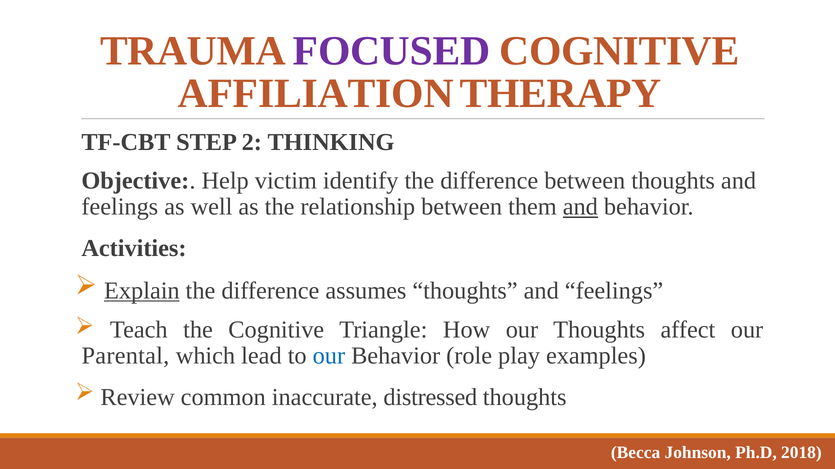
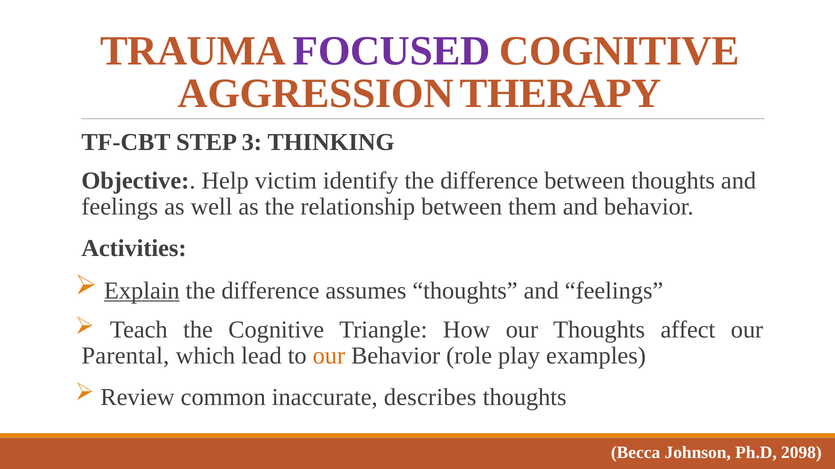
AFFILIATION: AFFILIATION -> AGGRESSION (316, 94)
2: 2 -> 3 (252, 143)
and underline: present -> none (580, 207)
our colour: blue -> orange (329, 356)
distressed: distressed -> describes (430, 398)
2018: 2018 -> 2098 (801, 453)
